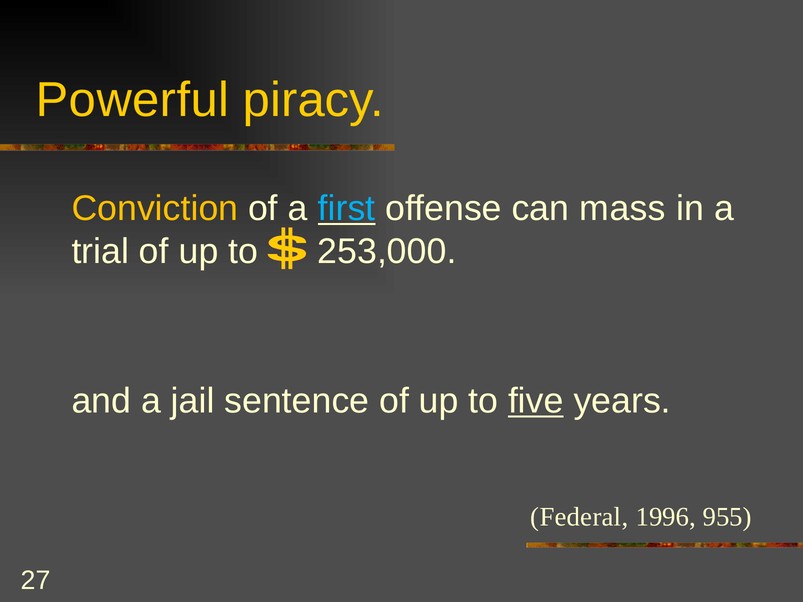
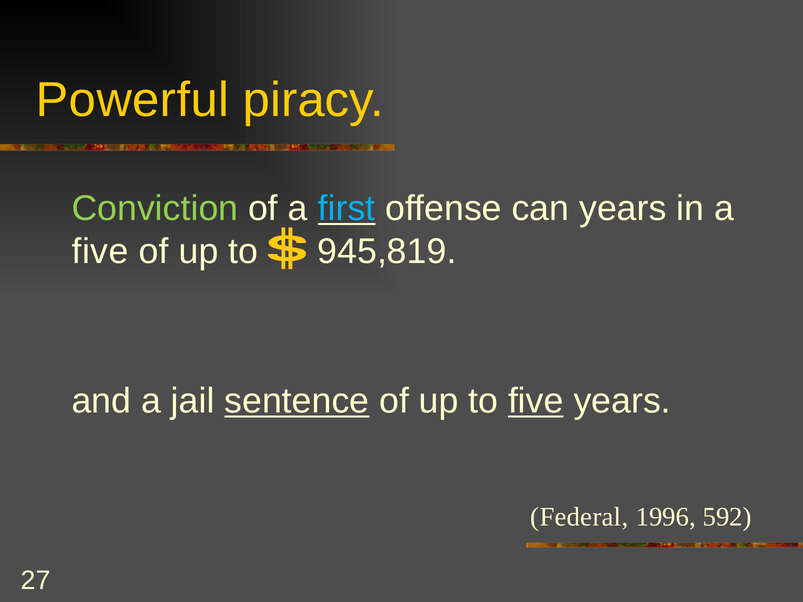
Conviction colour: yellow -> light green (155, 209)
can mass: mass -> years (623, 209)
trial: trial -> five (100, 251)
253,000: 253,000 -> 945,819 (387, 251)
sentence underline: none -> present (297, 401)
955: 955 -> 592 (727, 517)
